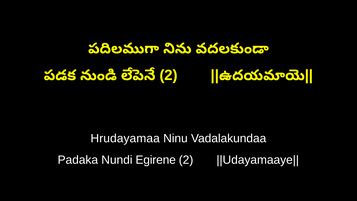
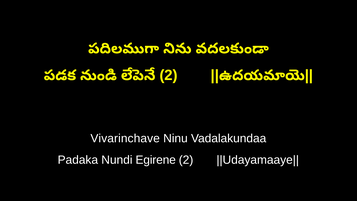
Hrudayamaa: Hrudayamaa -> Vivarinchave (125, 138)
